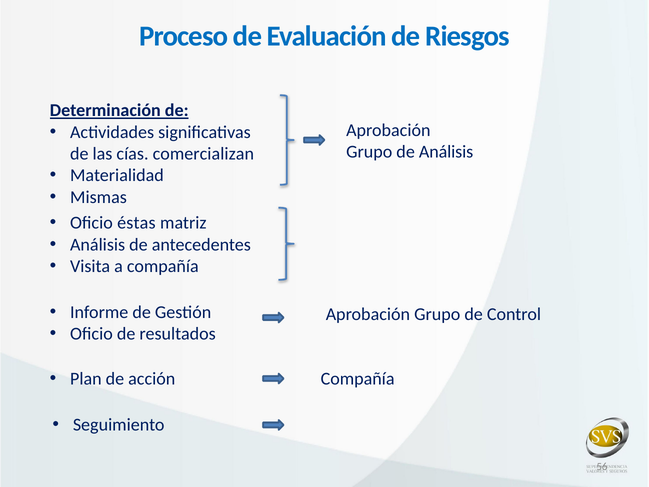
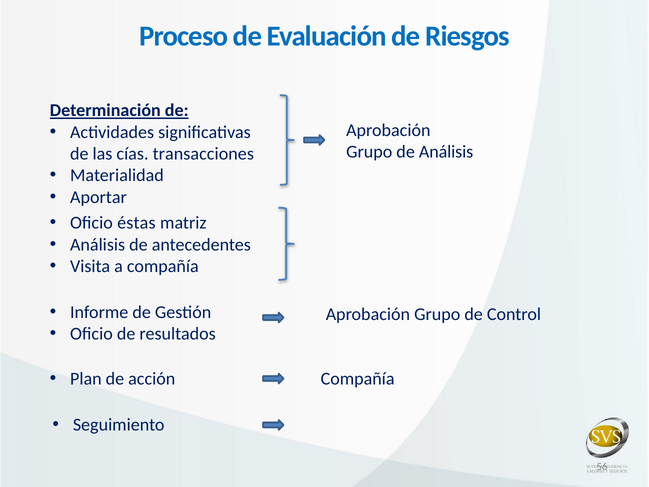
comercializan: comercializan -> transacciones (203, 154)
Mismas: Mismas -> Aportar (98, 197)
